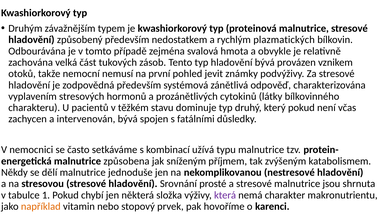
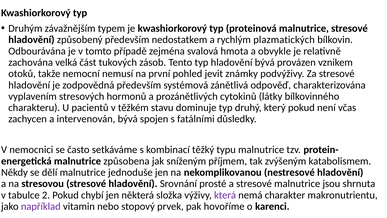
užívá: užívá -> těžký (203, 150)
1: 1 -> 2 (46, 195)
například colour: orange -> purple (41, 206)
